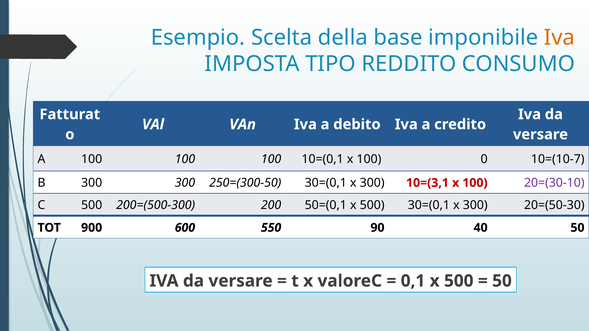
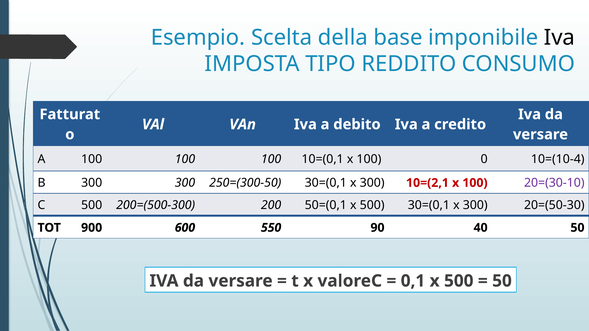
Iva colour: orange -> black (559, 38)
10=(10-7: 10=(10-7 -> 10=(10-4 (558, 159)
10=(3,1: 10=(3,1 -> 10=(2,1 (427, 183)
